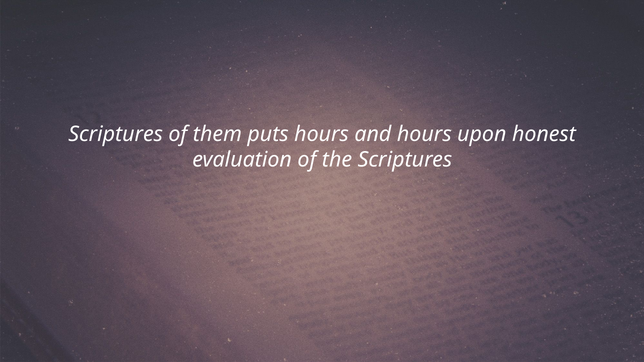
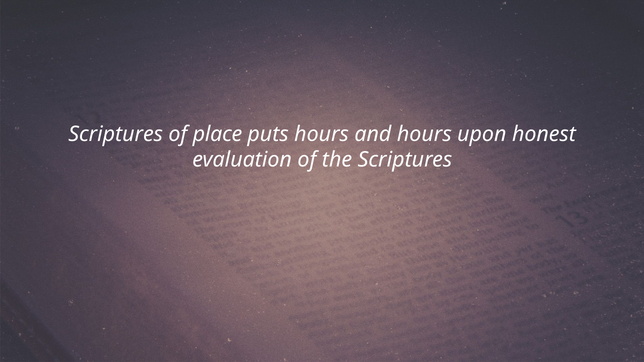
them: them -> place (218, 134)
